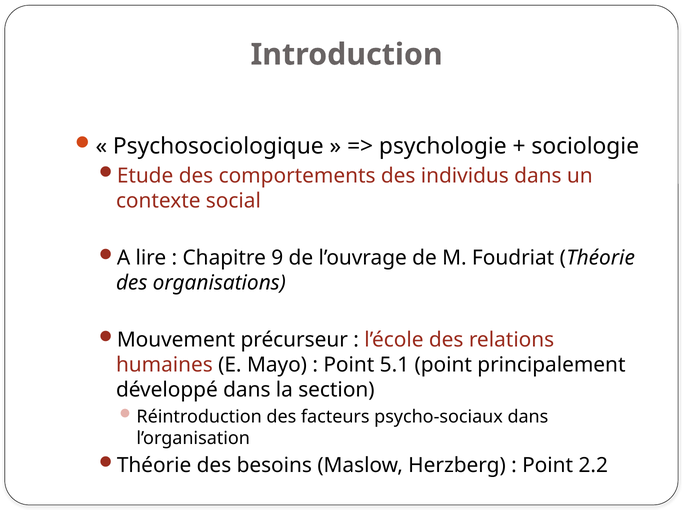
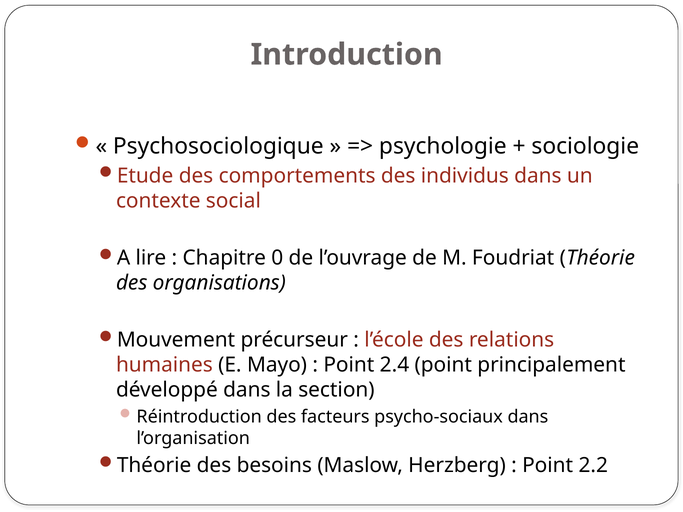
9: 9 -> 0 (277, 258)
5.1: 5.1 -> 2.4 (394, 365)
